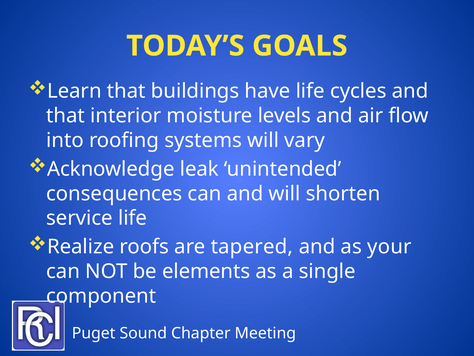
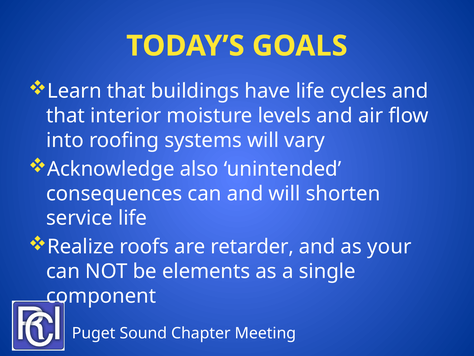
leak: leak -> also (199, 169)
tapered: tapered -> retarder (252, 247)
